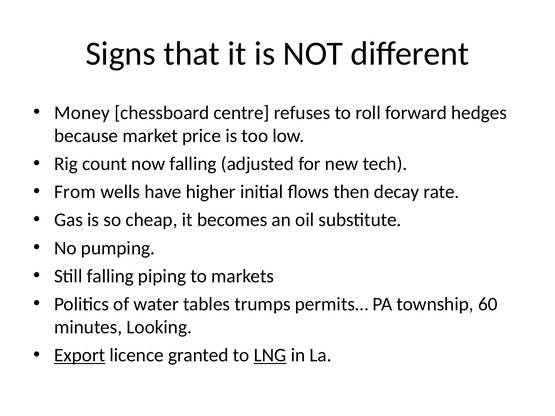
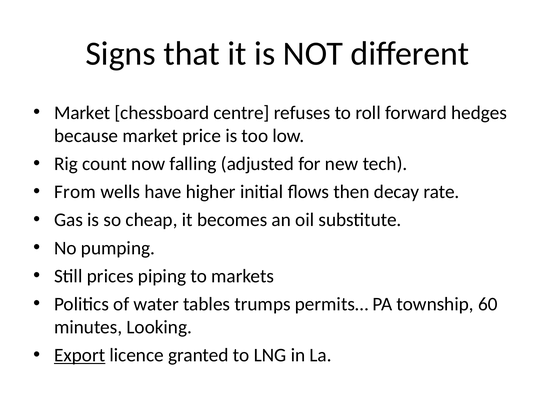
Money: Money -> Market (82, 113)
Still falling: falling -> prices (110, 276)
LNG underline: present -> none (270, 355)
